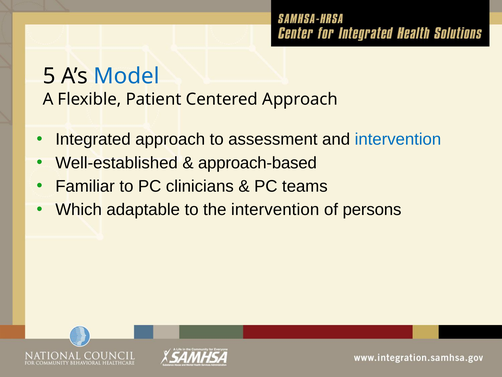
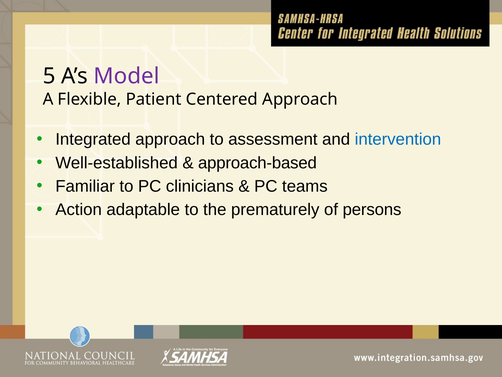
Model colour: blue -> purple (127, 76)
Which: Which -> Action (79, 209)
the intervention: intervention -> prematurely (275, 209)
